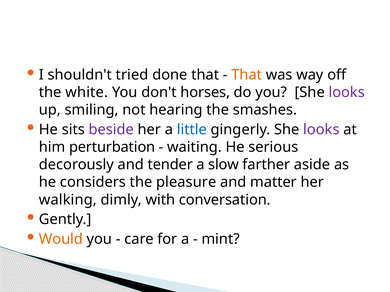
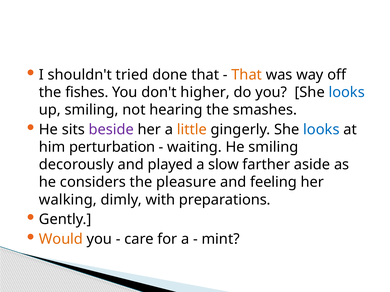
white: white -> fishes (87, 92)
horses: horses -> higher (205, 92)
looks colour: purple -> blue (347, 92)
little colour: blue -> orange (192, 130)
looks colour: purple -> blue (321, 130)
He serious: serious -> smiling (273, 147)
tender: tender -> played (170, 165)
matter: matter -> feeling (274, 182)
conversation: conversation -> preparations (225, 200)
